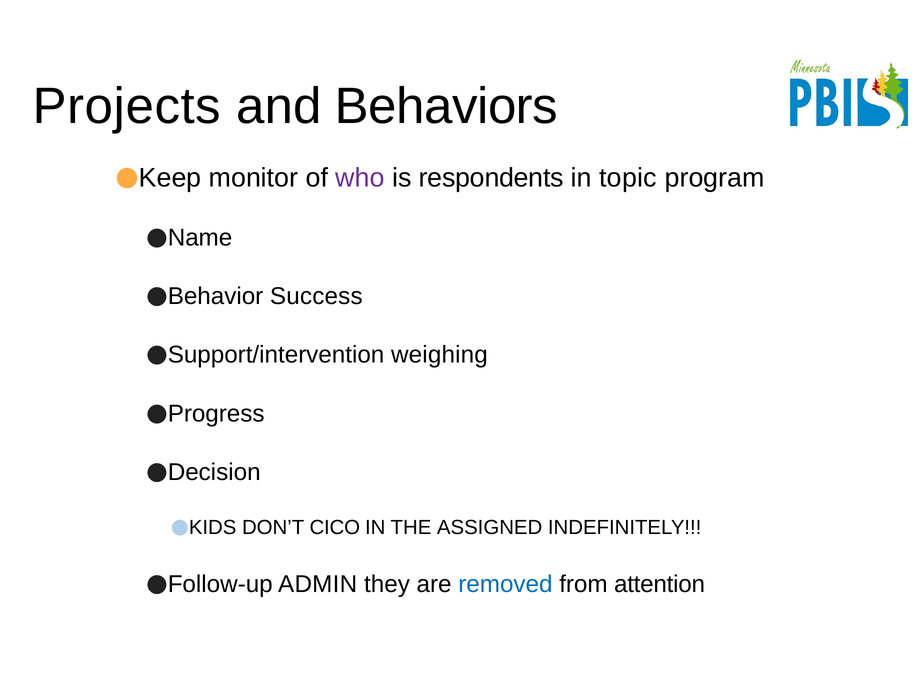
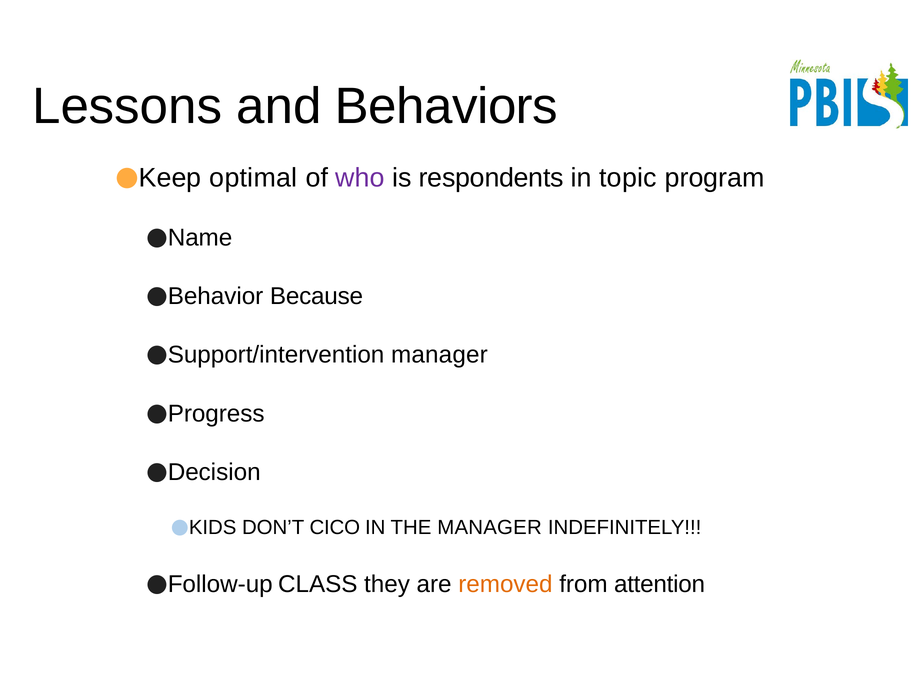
Projects: Projects -> Lessons (127, 106)
monitor: monitor -> optimal (253, 178)
Success: Success -> Because (317, 296)
weighing: weighing -> manager (439, 355)
THE ASSIGNED: ASSIGNED -> MANAGER (490, 528)
ADMIN: ADMIN -> CLASS (318, 584)
removed colour: blue -> orange (505, 584)
